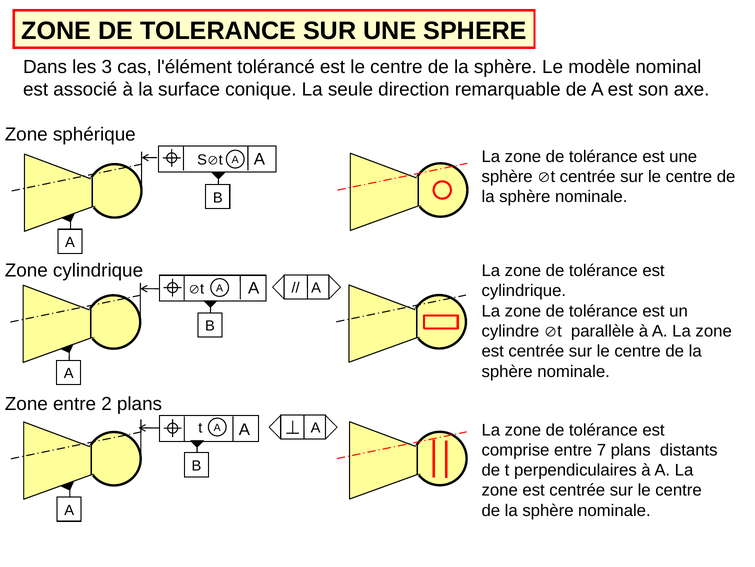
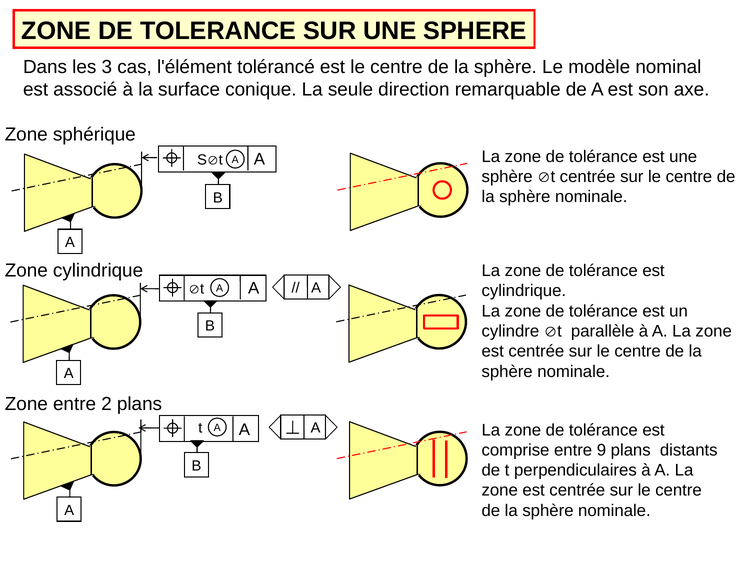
7: 7 -> 9 (601, 450)
